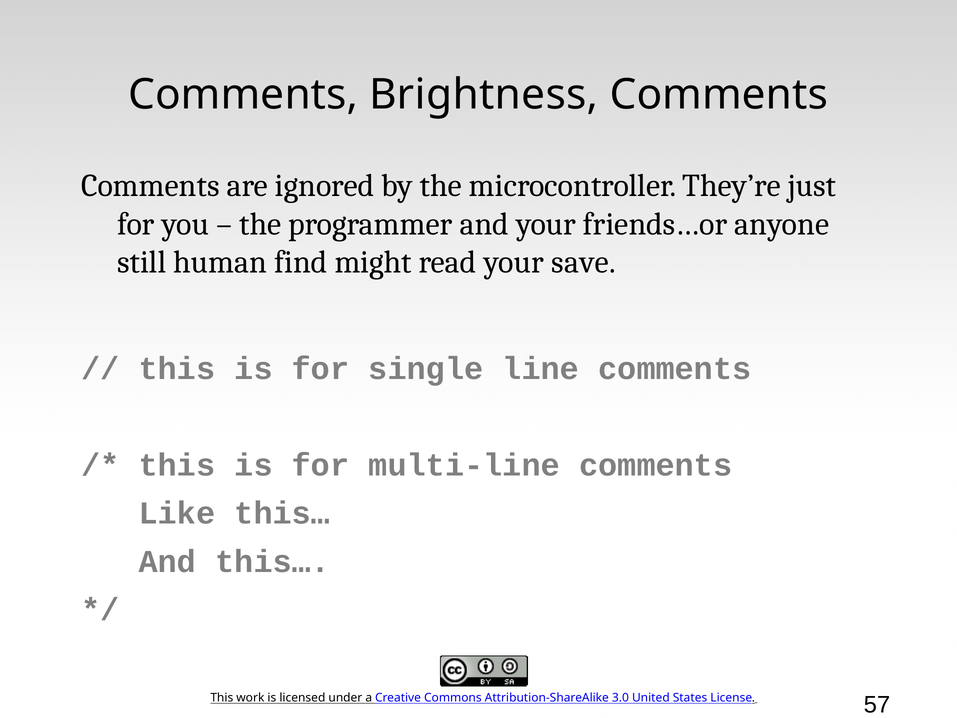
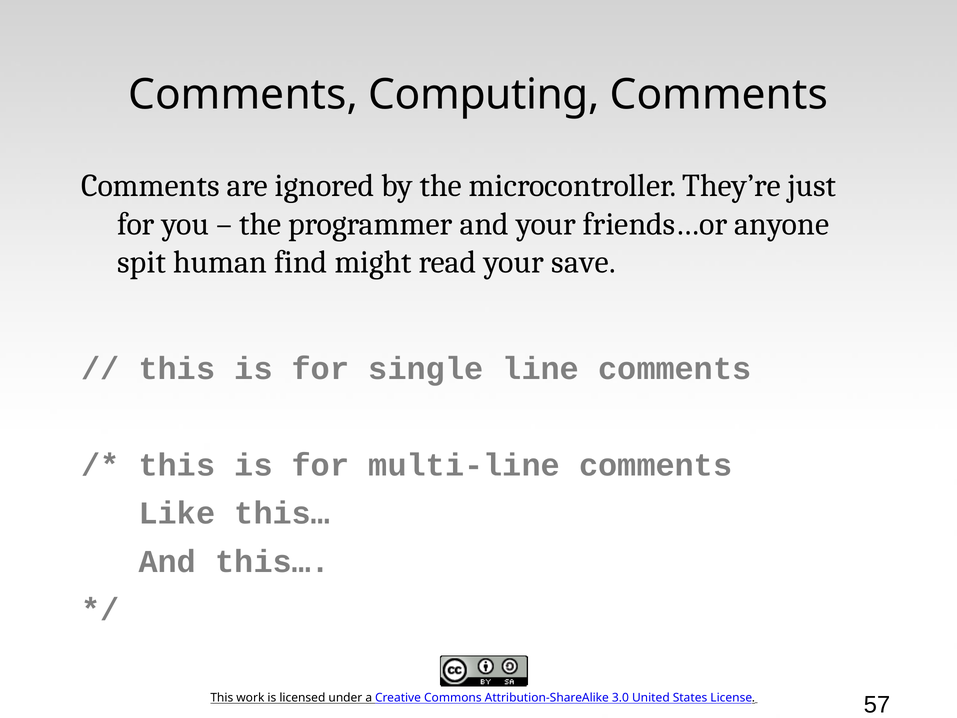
Brightness: Brightness -> Computing (484, 95)
still: still -> spit (142, 262)
